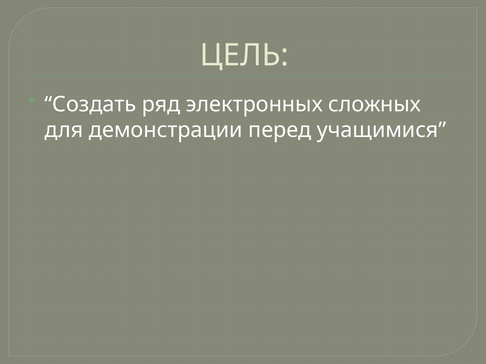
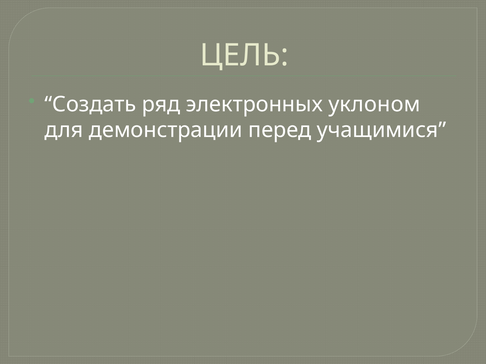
сложных: сложных -> уклоном (374, 104)
